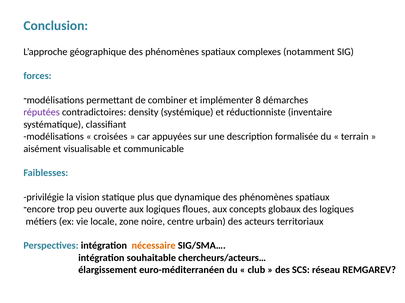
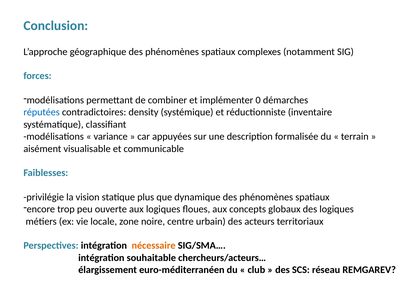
8: 8 -> 0 (258, 100)
réputées colour: purple -> blue (42, 113)
croisées: croisées -> variance (111, 137)
